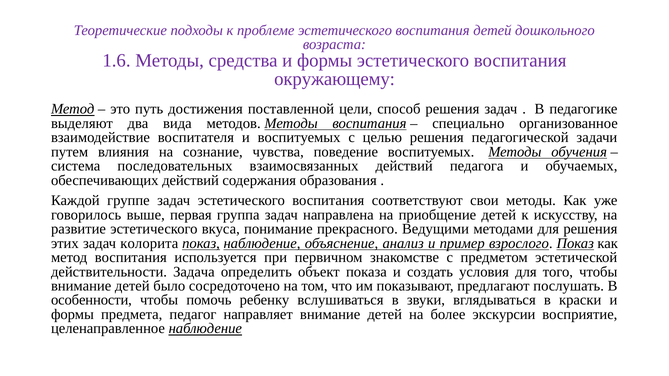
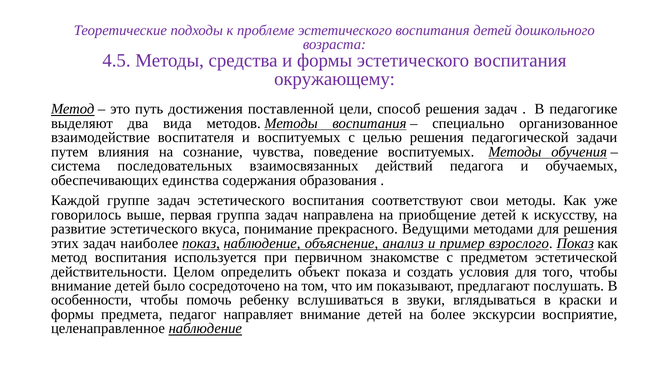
1.6: 1.6 -> 4.5 (116, 61)
обеспечивающих действий: действий -> единства (190, 180)
колорита: колорита -> наиболее (149, 243)
Задача: Задача -> Целом (194, 272)
